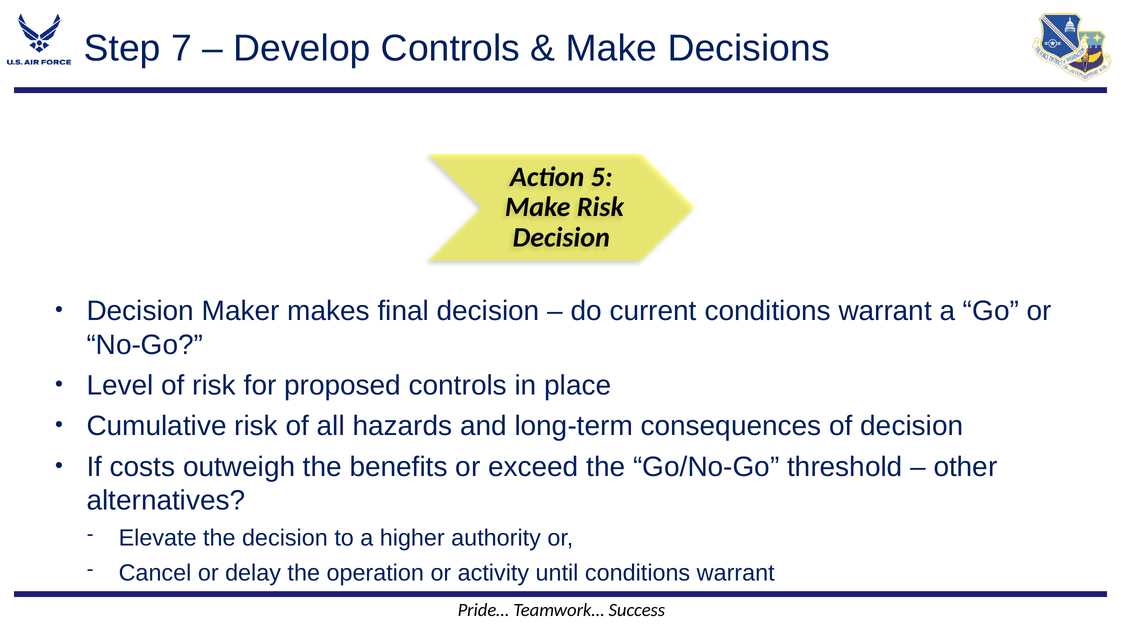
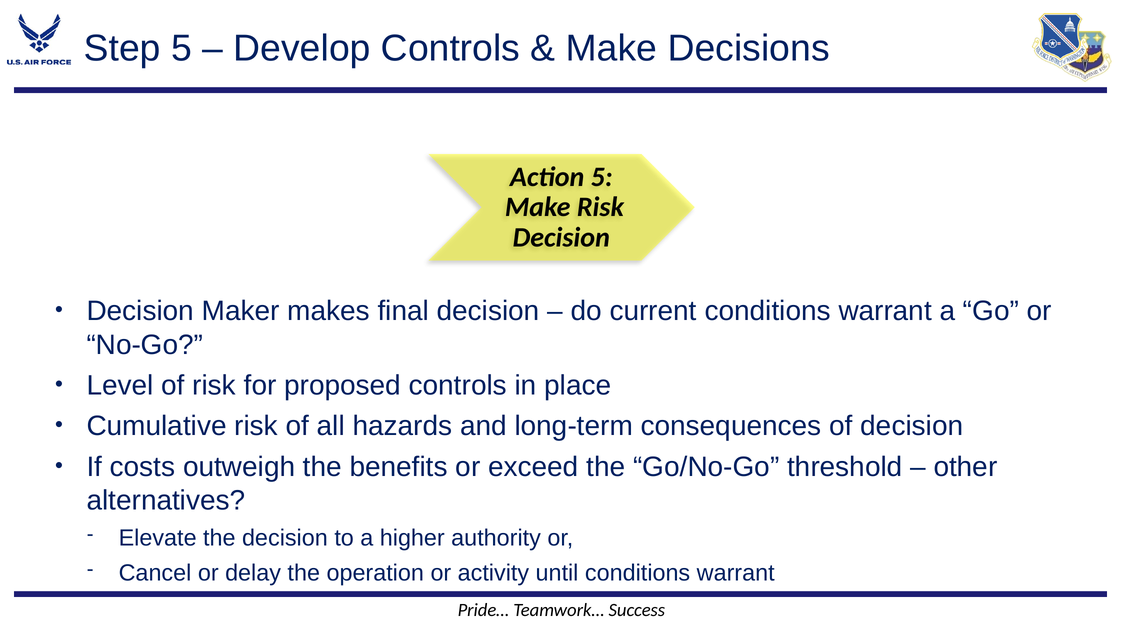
Step 7: 7 -> 5 (182, 48)
